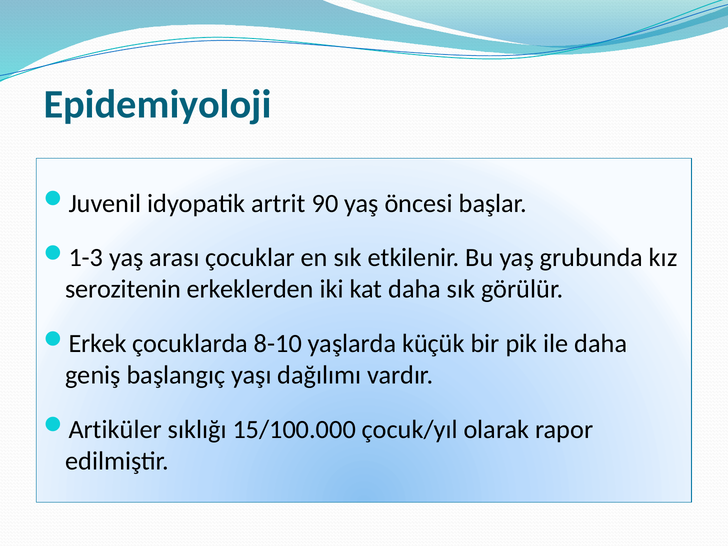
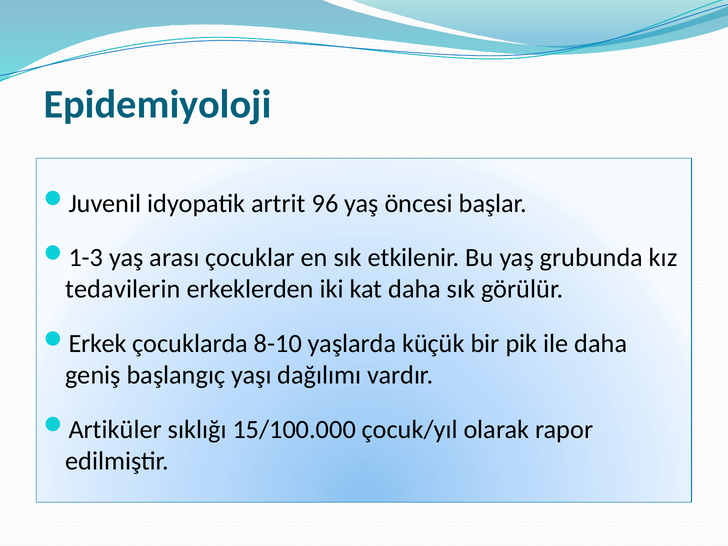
90: 90 -> 96 (325, 203)
serozitenin: serozitenin -> tedavilerin (123, 289)
